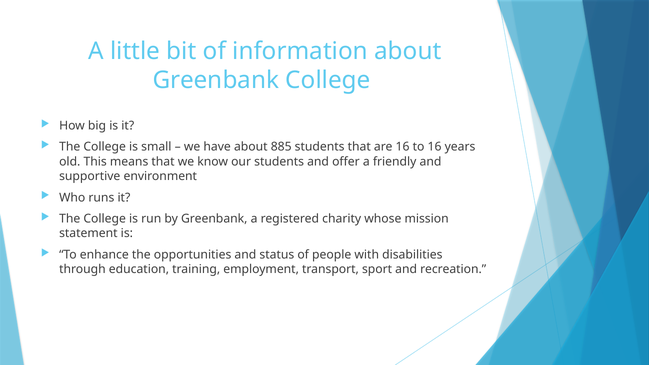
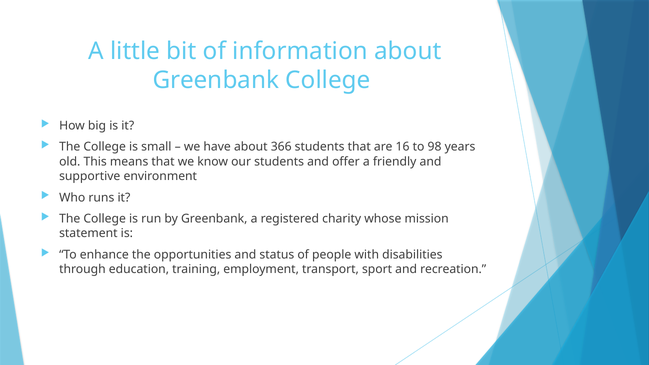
885: 885 -> 366 (281, 147)
to 16: 16 -> 98 (435, 147)
